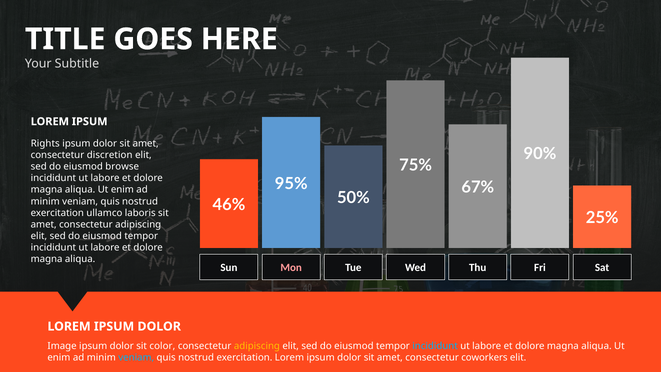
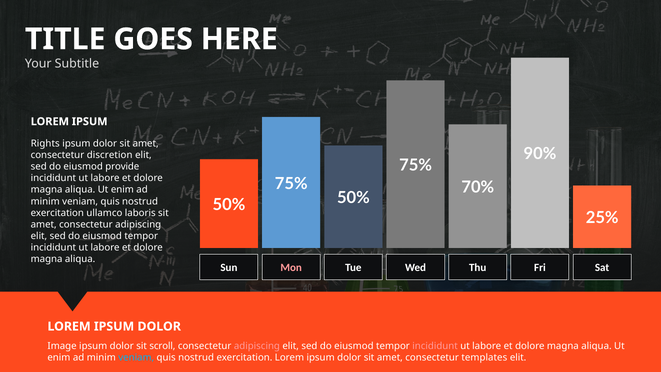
browse: browse -> provide (122, 167)
95%: 95% -> 75% (291, 184)
67%: 67% -> 70% (478, 187)
46%: 46% -> 50% (229, 205)
color: color -> scroll (162, 346)
adipiscing colour: yellow -> pink (257, 346)
incididunt colour: light blue -> pink (435, 346)
coworkers: coworkers -> templates (484, 357)
